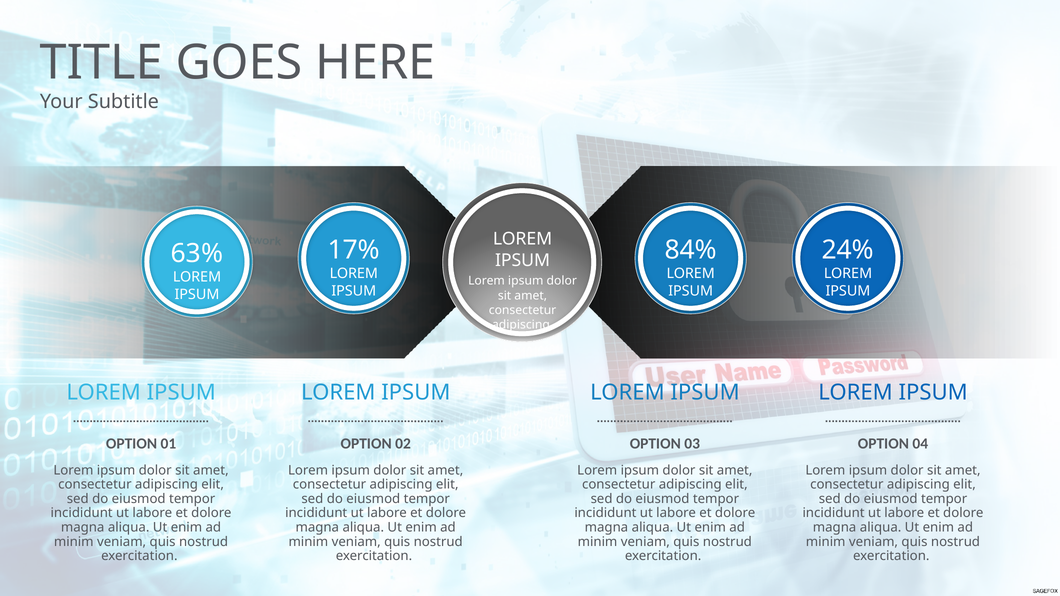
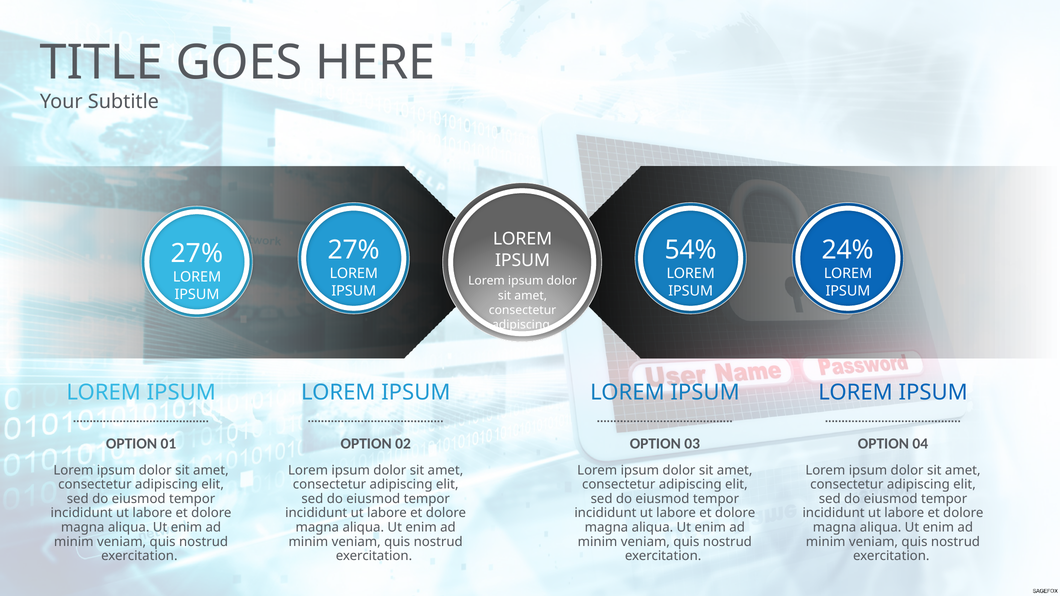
17%: 17% -> 27% (354, 250)
84%: 84% -> 54% (691, 250)
63%: 63% -> 27% (197, 254)
